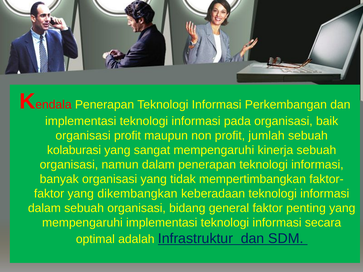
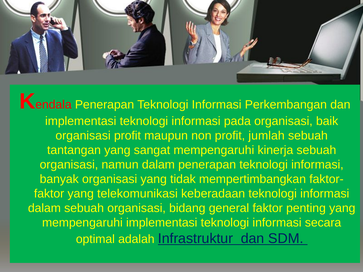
kolaburasi: kolaburasi -> tantangan (74, 150)
dikembangkan: dikembangkan -> telekomunikasi (137, 194)
